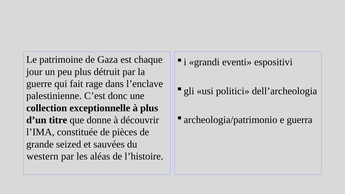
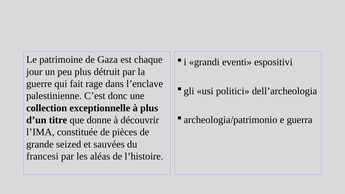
western: western -> francesi (42, 156)
